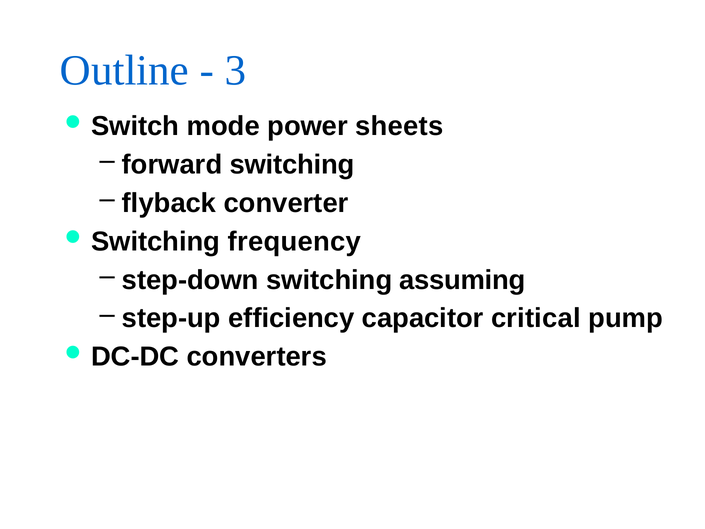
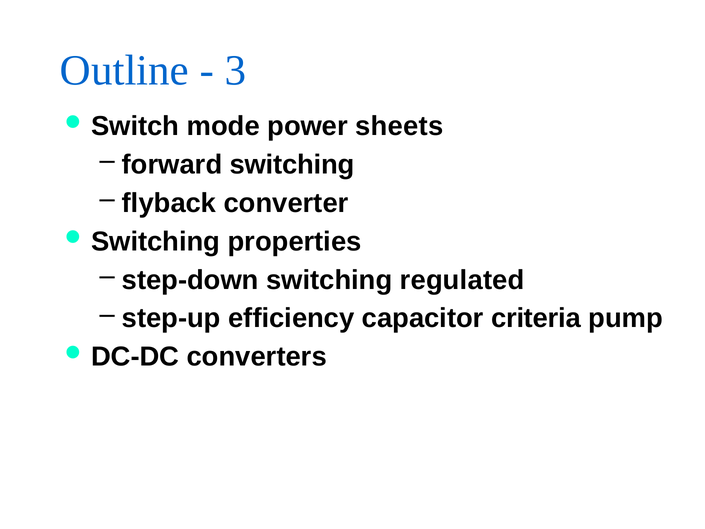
frequency: frequency -> properties (295, 241)
assuming: assuming -> regulated (462, 280)
critical: critical -> criteria (536, 318)
